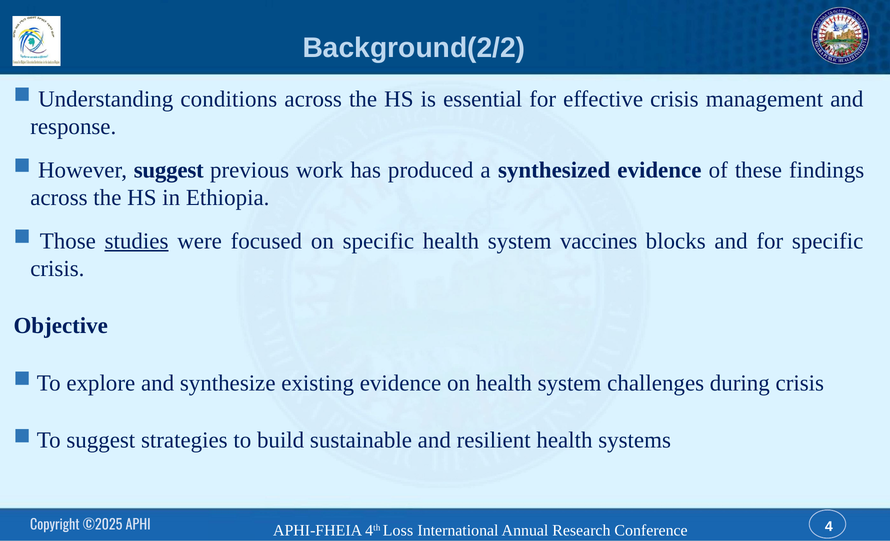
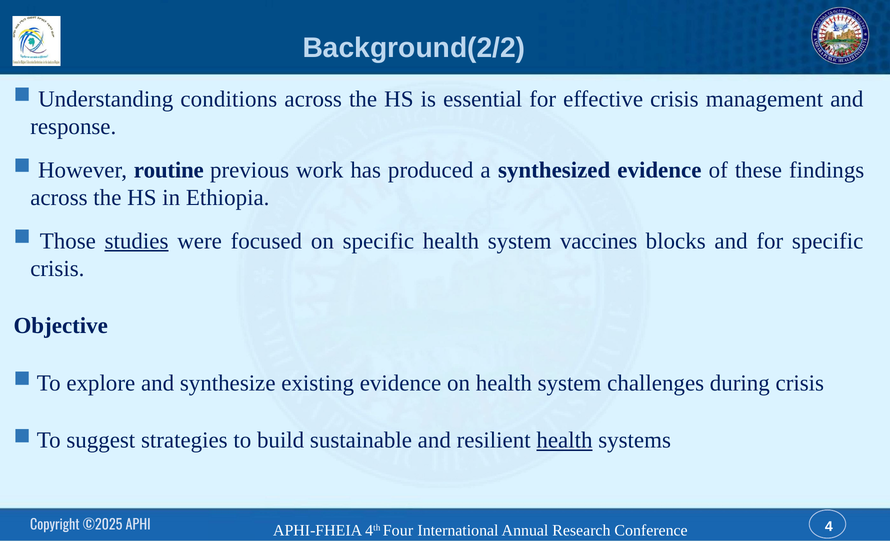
However suggest: suggest -> routine (169, 170)
health underline: none -> present (564, 440)
Loss: Loss -> Four (398, 530)
